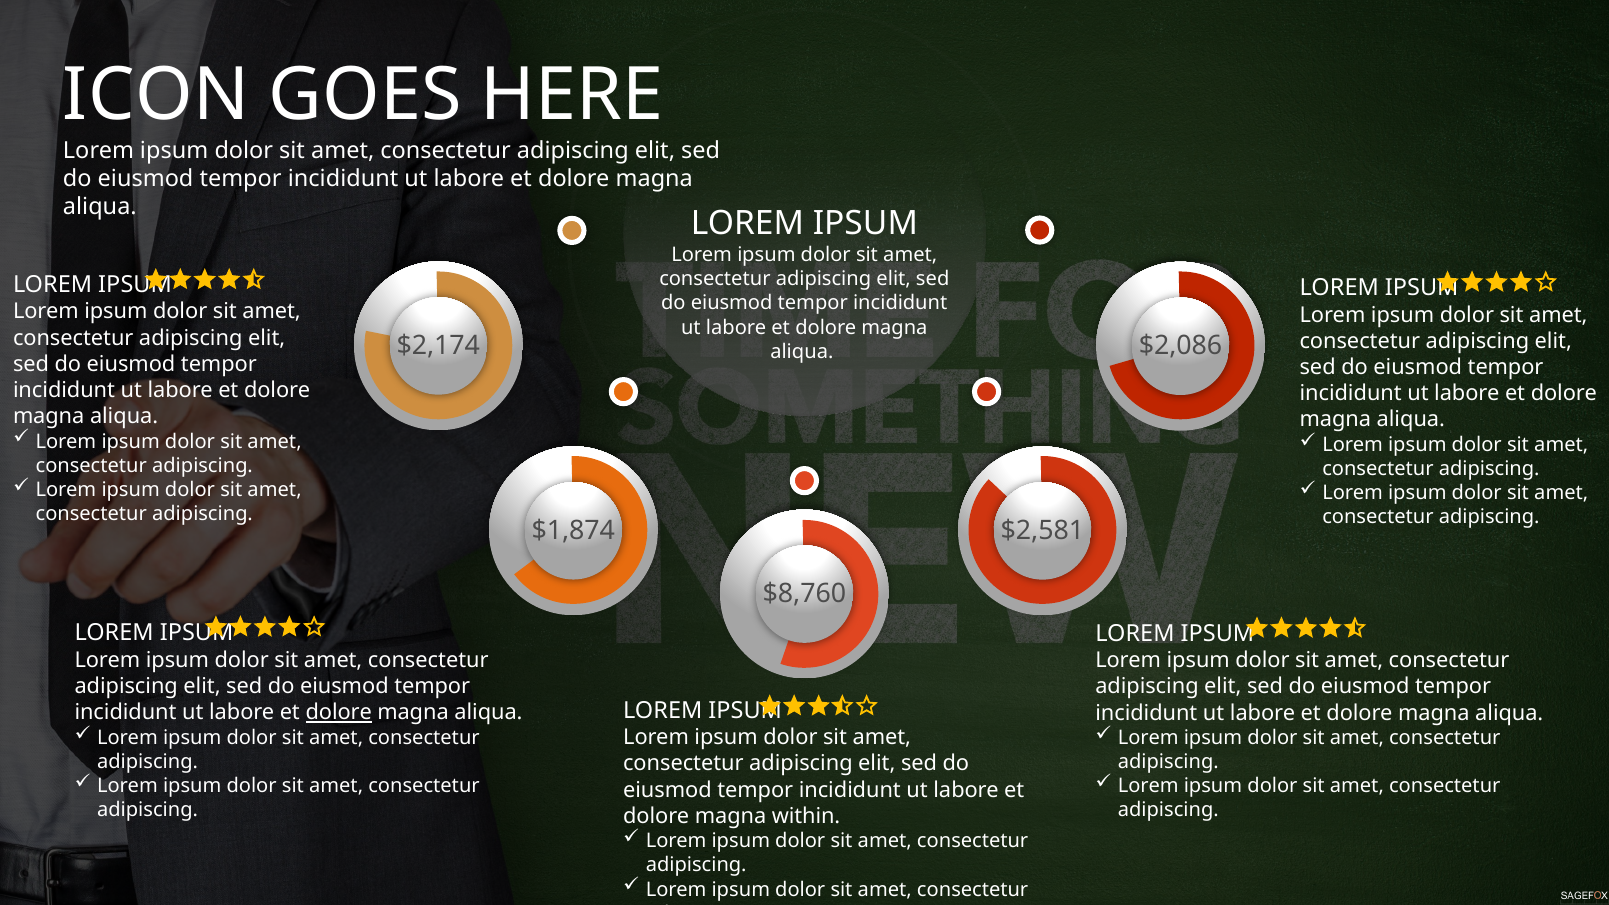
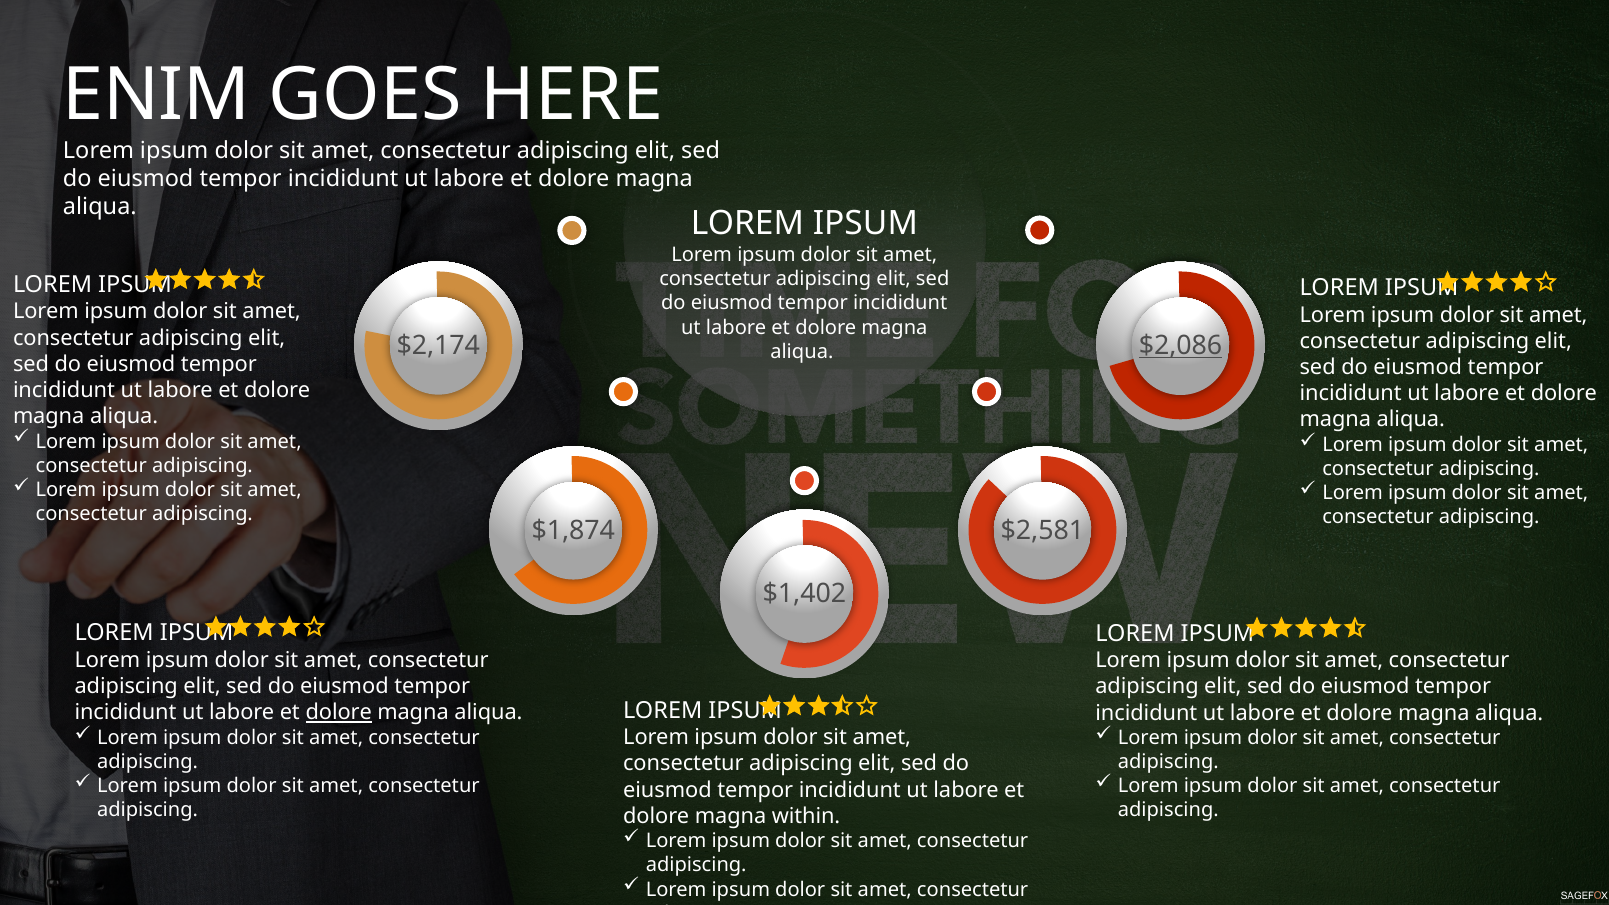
ICON: ICON -> ENIM (157, 96)
$2,086 underline: none -> present (1181, 346)
$8,760: $8,760 -> $1,402 (804, 594)
